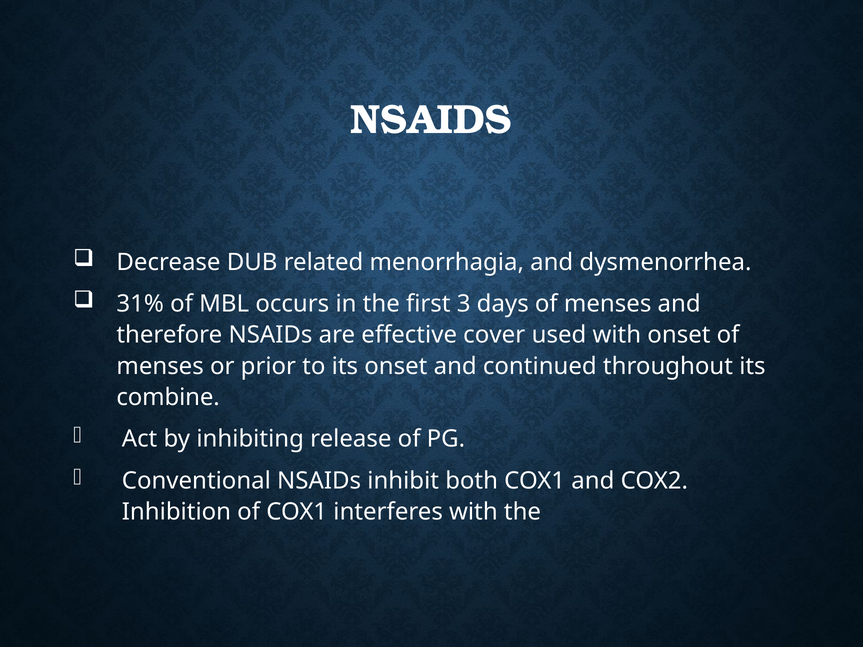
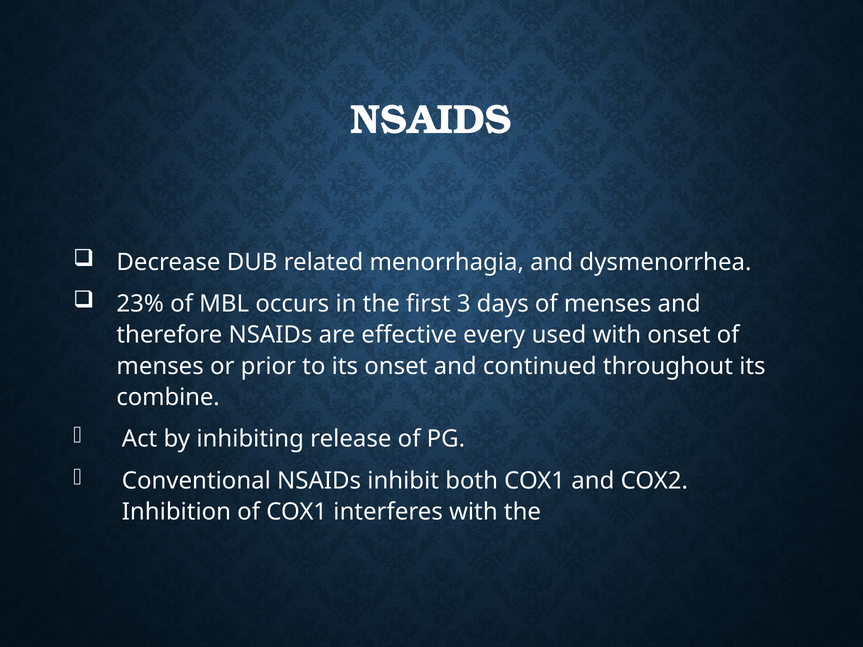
31%: 31% -> 23% (140, 304)
cover: cover -> every (494, 335)
